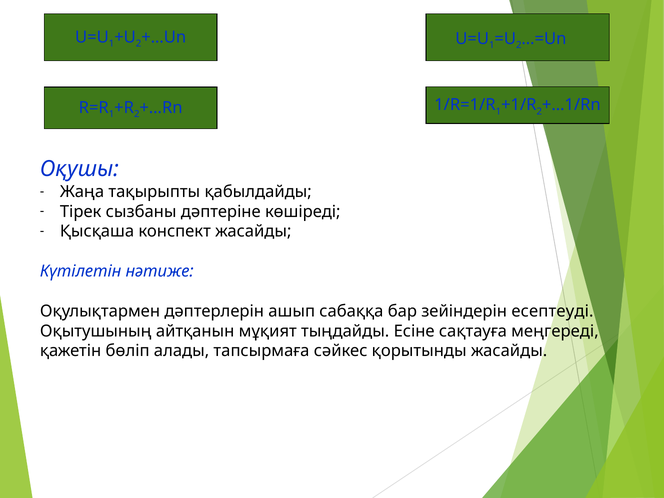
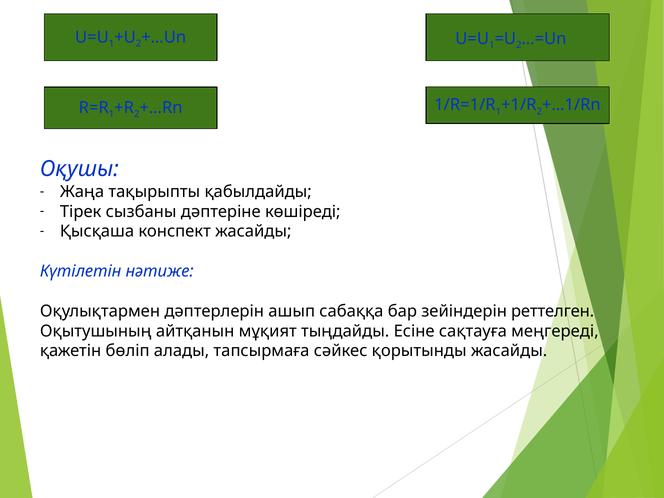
есептеуді: есептеуді -> реттелген (553, 311)
